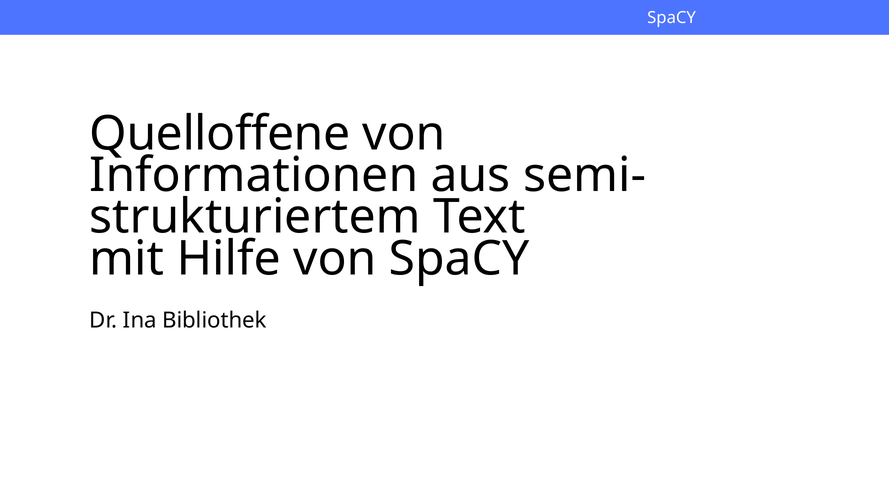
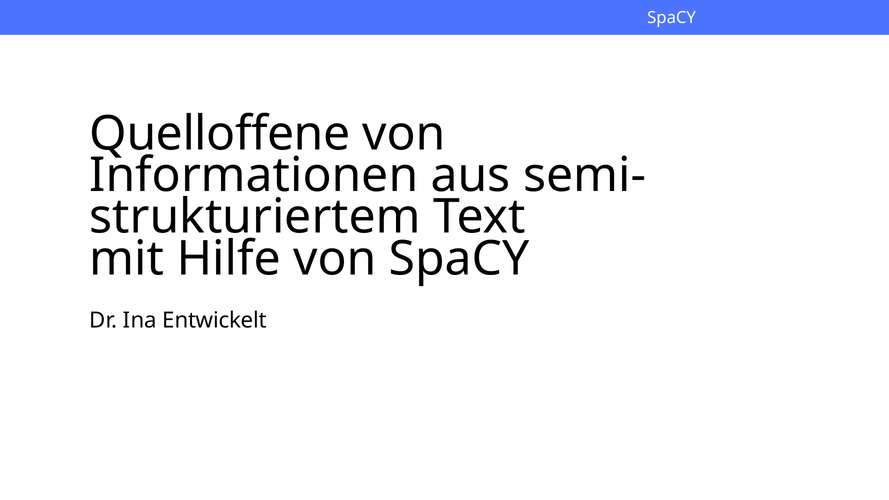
Bibliothek: Bibliothek -> Entwickelt (215, 321)
